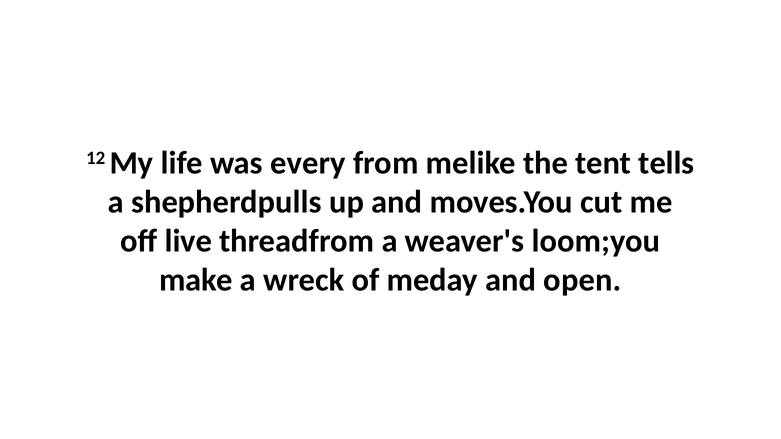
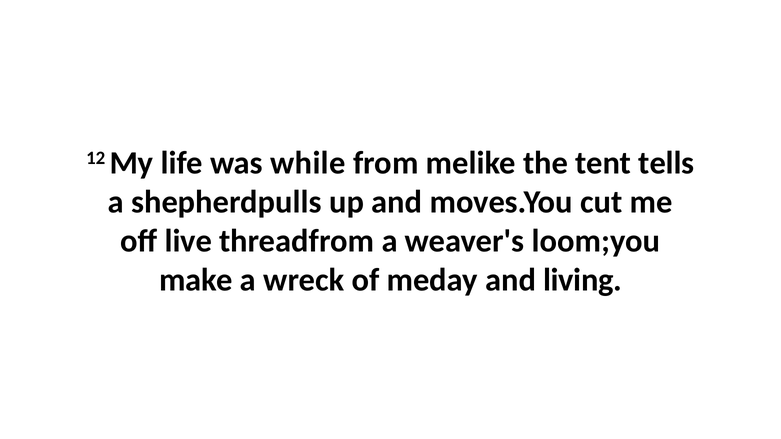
every: every -> while (308, 163)
open: open -> living (583, 280)
